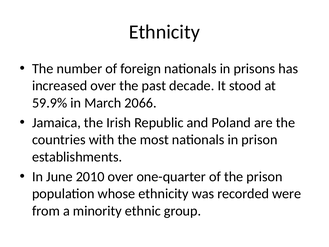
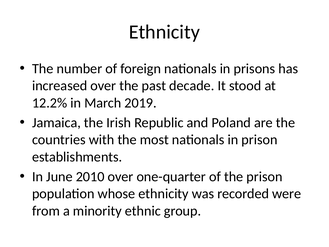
59.9%: 59.9% -> 12.2% (50, 103)
2066: 2066 -> 2019 (141, 103)
